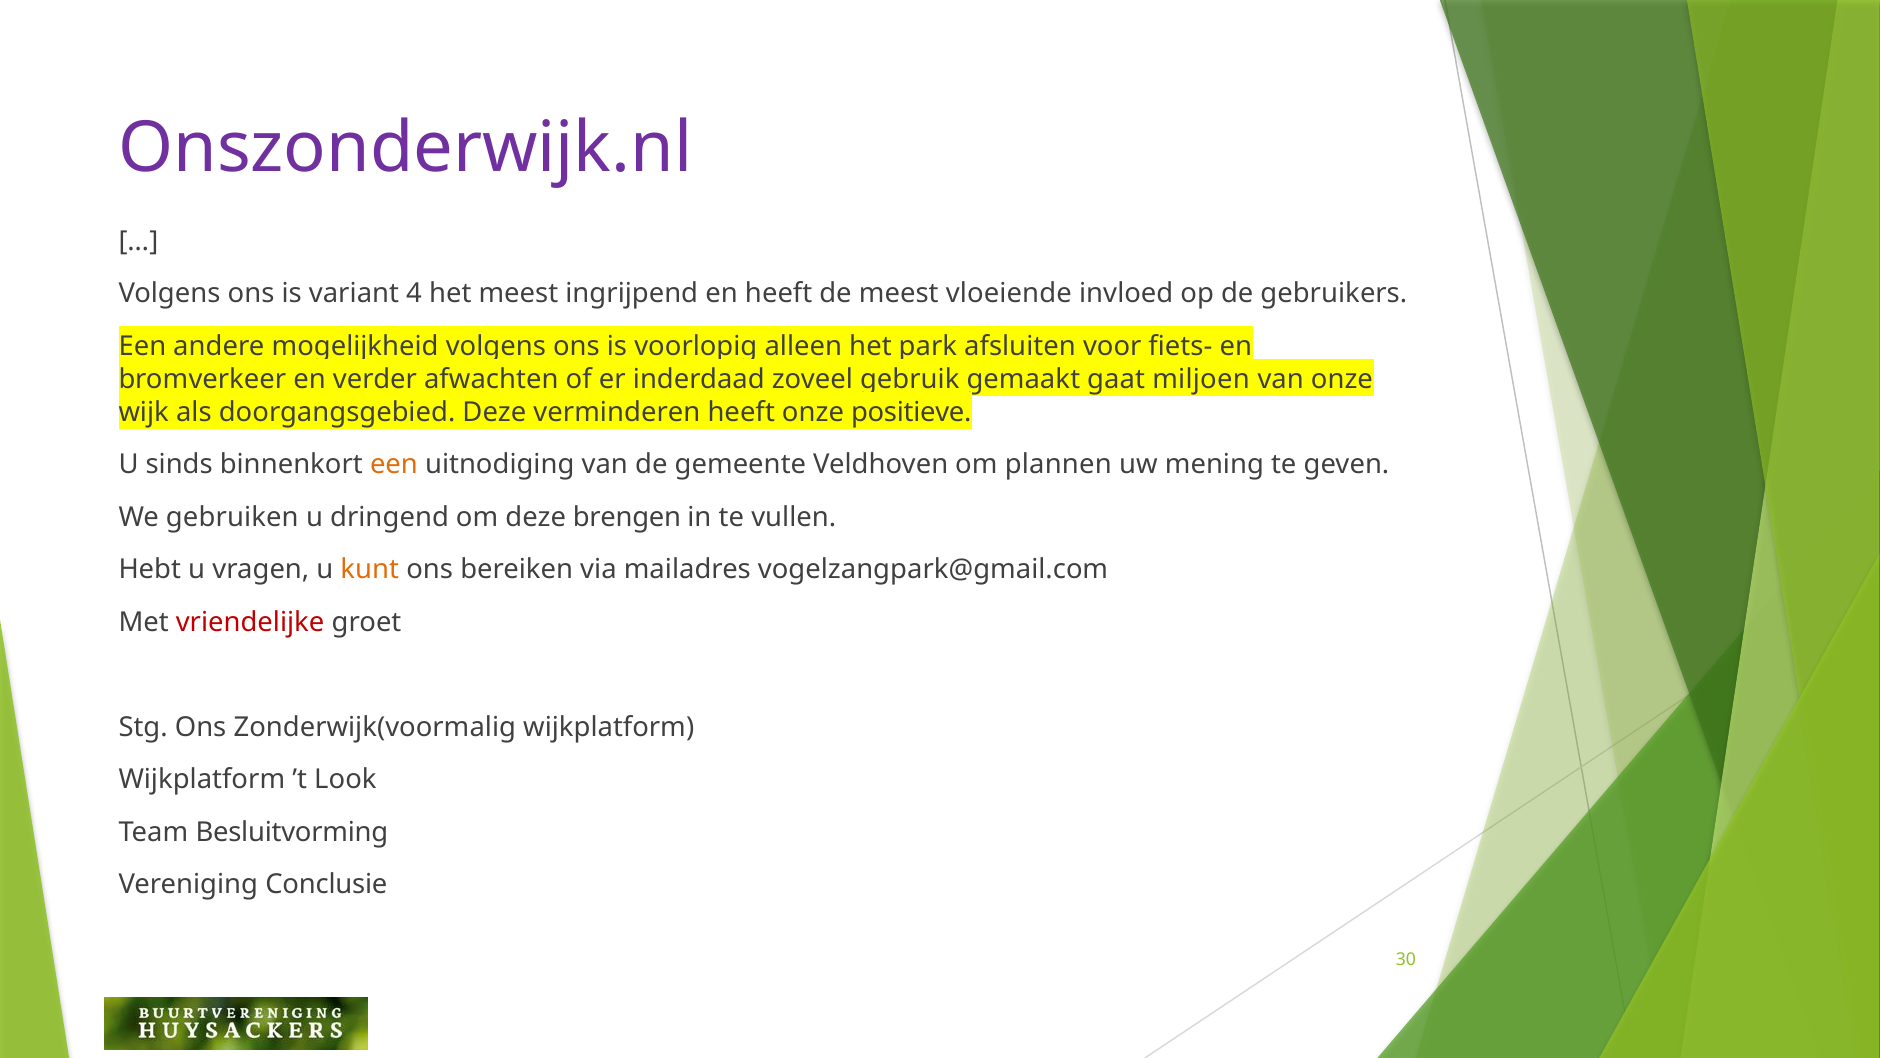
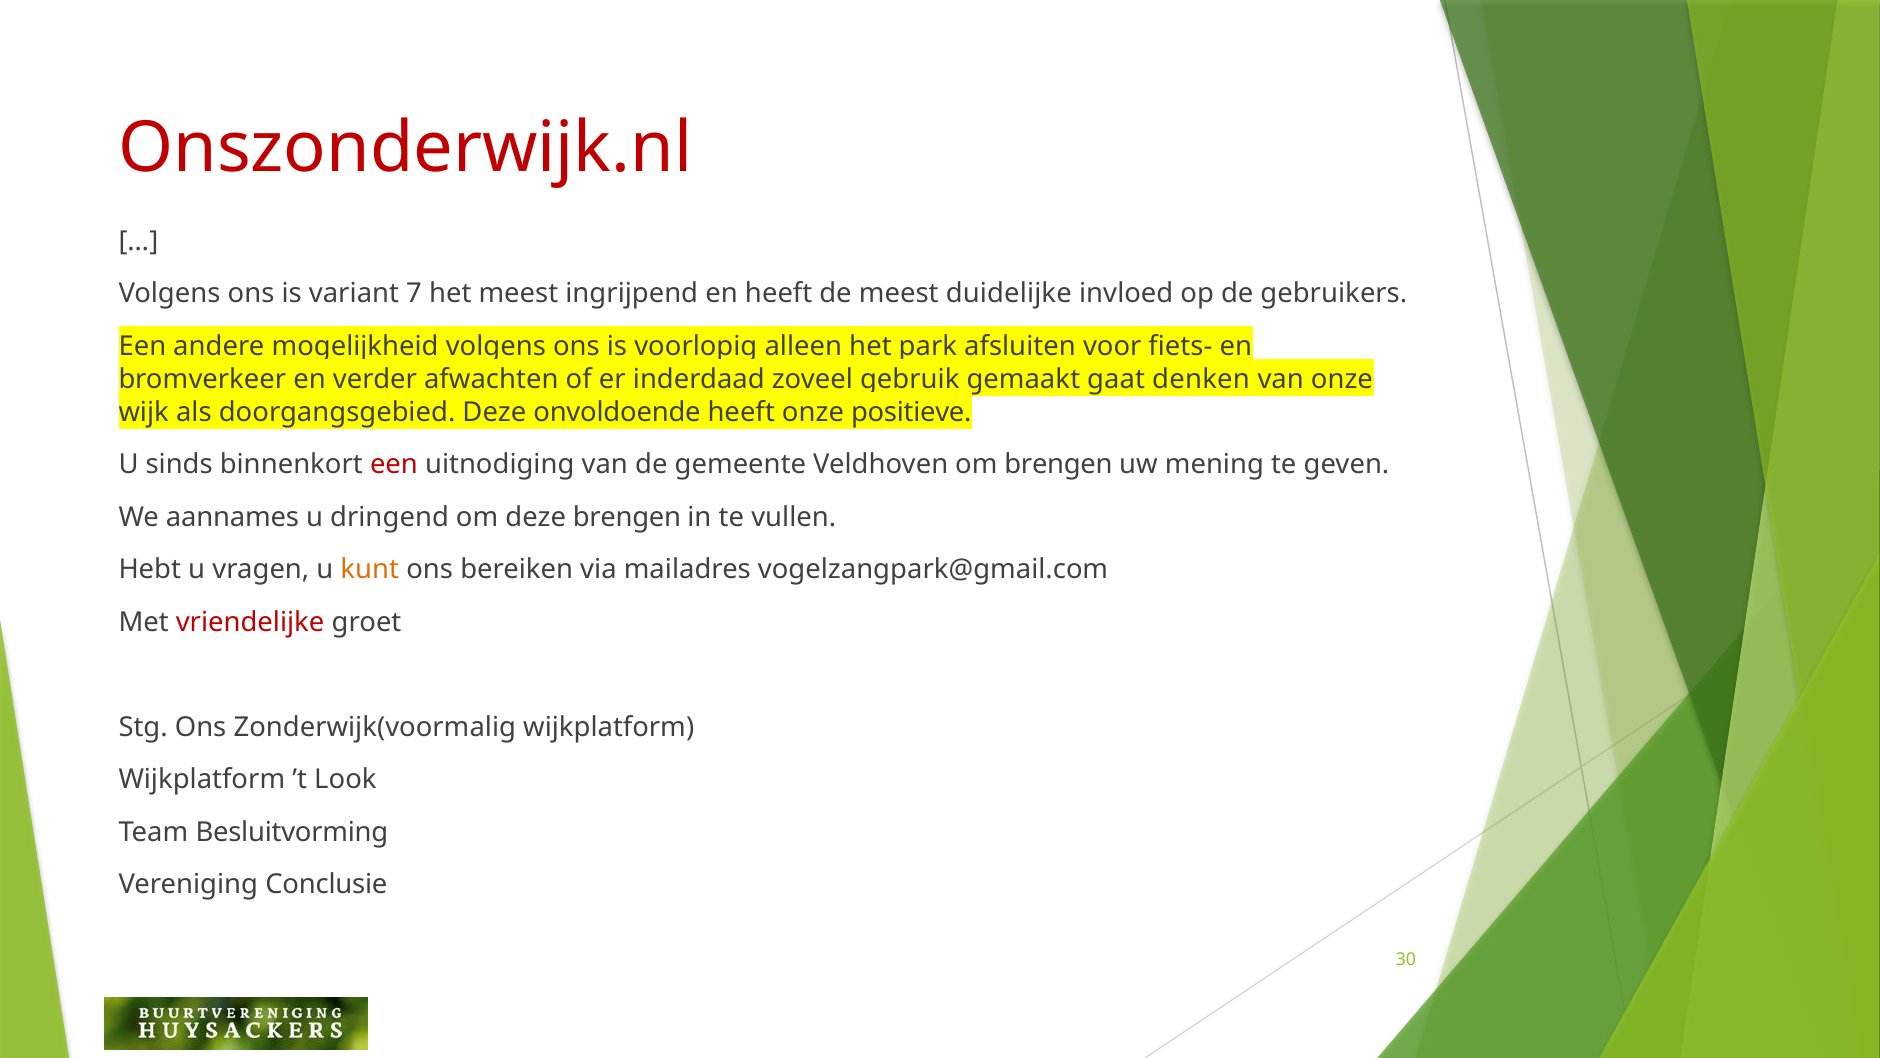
Onszonderwijk.nl colour: purple -> red (405, 148)
4: 4 -> 7 (414, 293)
vloeiende: vloeiende -> duidelijke (1009, 293)
miljoen: miljoen -> denken (1201, 379)
verminderen: verminderen -> onvoldoende (617, 412)
een colour: orange -> red (394, 464)
om plannen: plannen -> brengen (1058, 464)
gebruiken: gebruiken -> aannames (232, 517)
